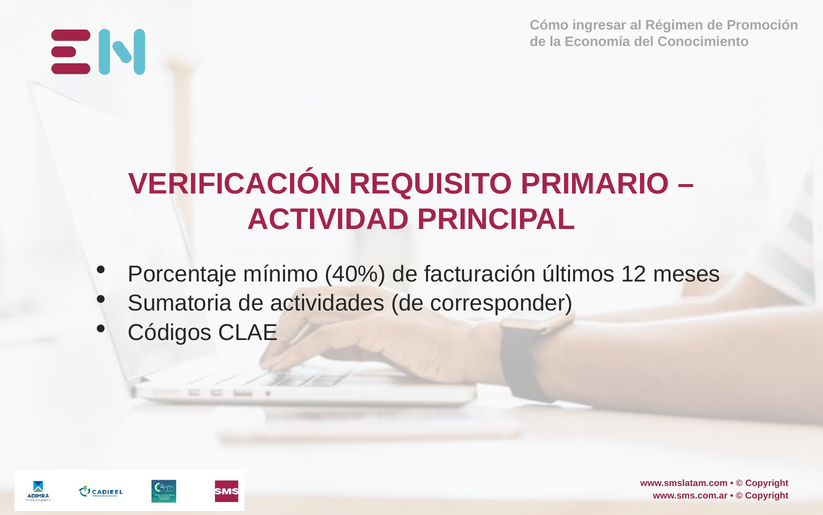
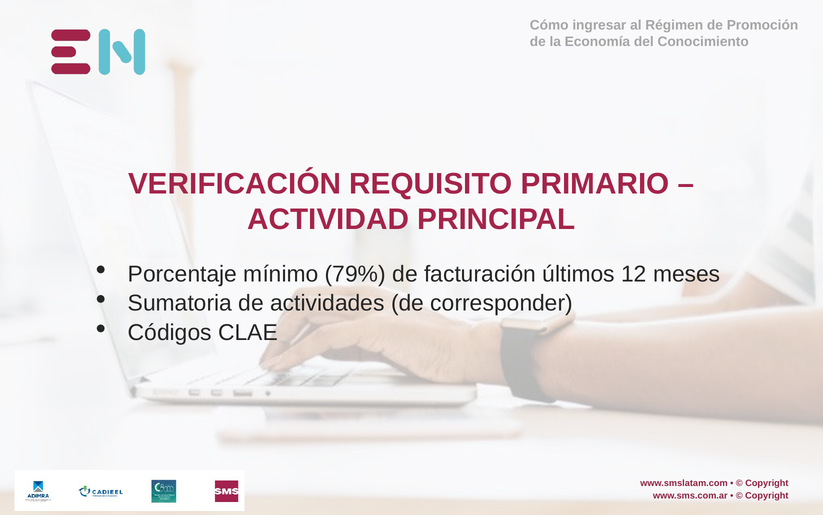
40%: 40% -> 79% (355, 274)
